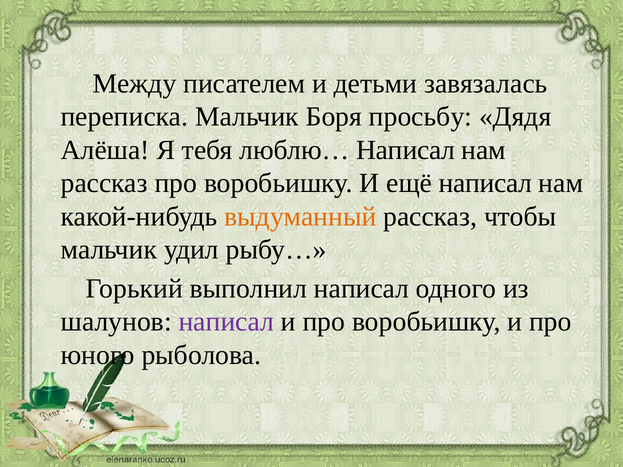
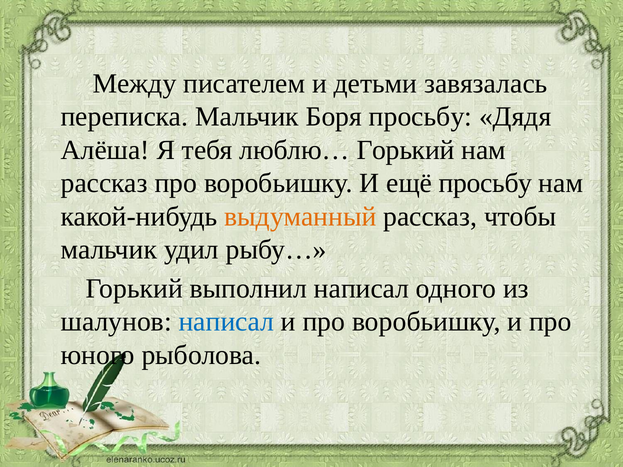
люблю… Написал: Написал -> Горький (406, 150)
ещё написал: написал -> просьбу (485, 183)
написал colour: purple -> blue (226, 322)
